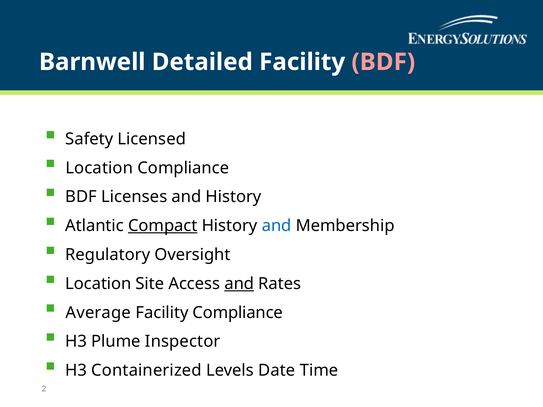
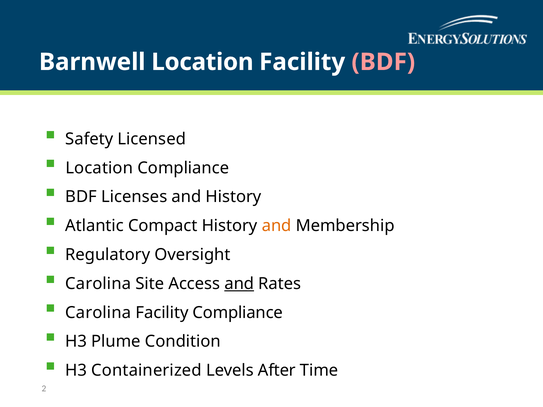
Barnwell Detailed: Detailed -> Location (202, 62)
Compact underline: present -> none (163, 226)
and colour: blue -> orange (277, 226)
Location: Location -> Carolina (98, 284)
Average: Average -> Carolina (98, 313)
Inspector: Inspector -> Condition (183, 342)
Date: Date -> After (277, 371)
